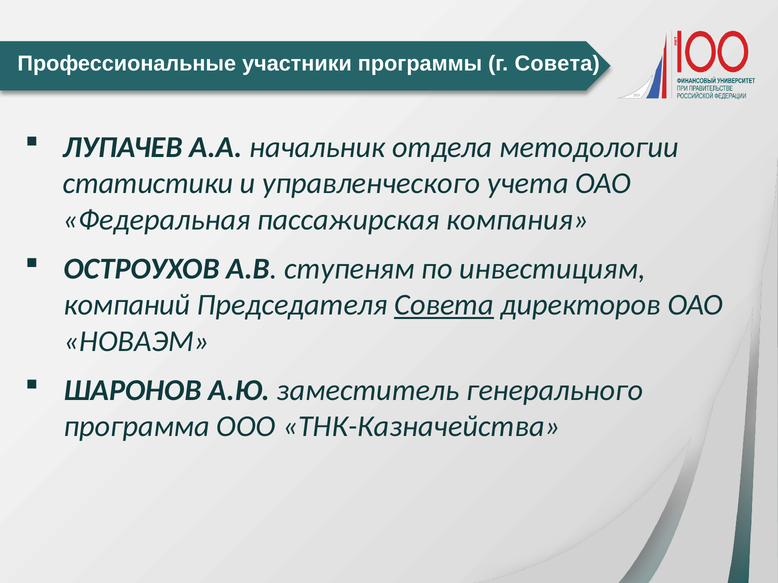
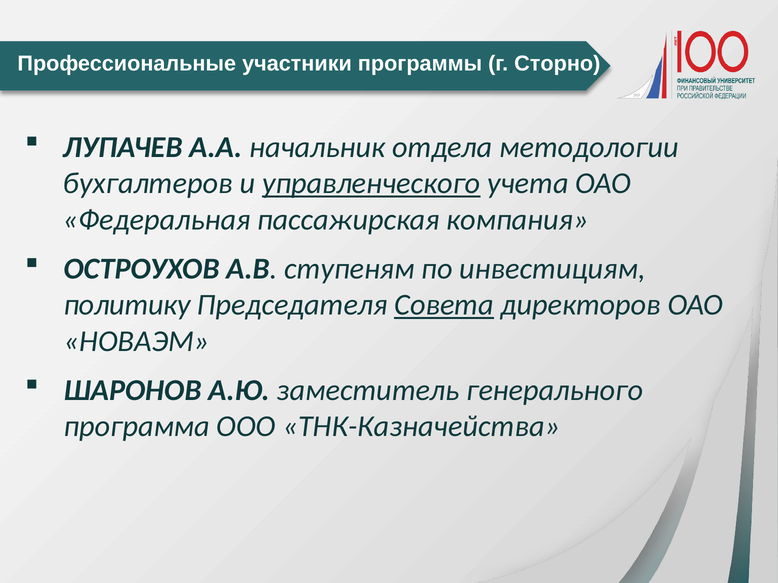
г Совета: Совета -> Сторно (557, 63)
статистики: статистики -> бухгалтеров (148, 184)
управленческого underline: none -> present (371, 184)
компаний: компаний -> политику (127, 305)
